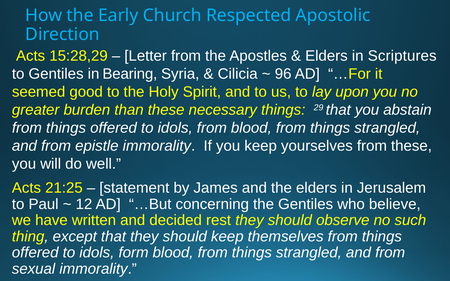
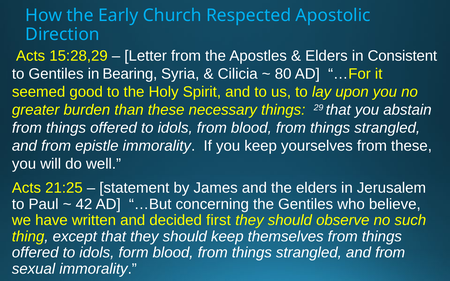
Scriptures: Scriptures -> Consistent (402, 56)
96: 96 -> 80 (283, 74)
12: 12 -> 42 (84, 204)
rest: rest -> first (218, 220)
